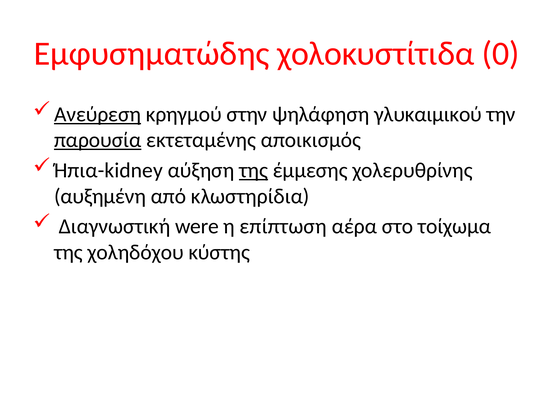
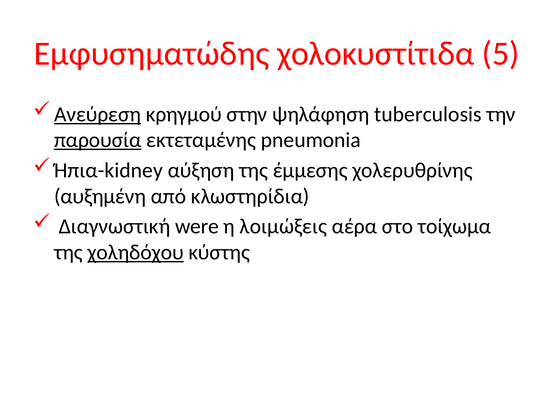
0: 0 -> 5 (501, 54)
γλυκαιμικού: γλυκαιμικού -> tuberculosis (428, 114)
αποικισμός: αποικισμός -> pneumonia (311, 140)
της underline: present -> none (254, 170)
επίπτωση: επίπτωση -> λοιμώξεις (283, 226)
χοληδόχου underline: none -> present (136, 252)
